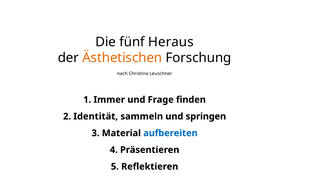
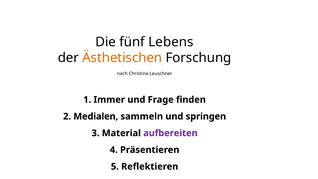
Heraus: Heraus -> Lebens (171, 42)
Identität: Identität -> Medialen (96, 116)
aufbereiten colour: blue -> purple (170, 133)
